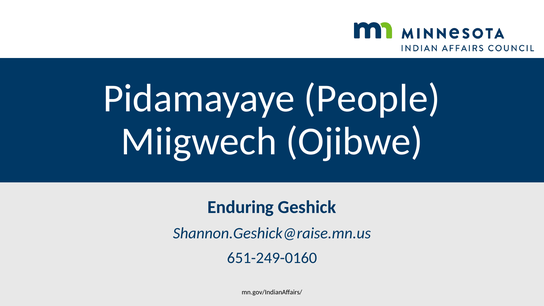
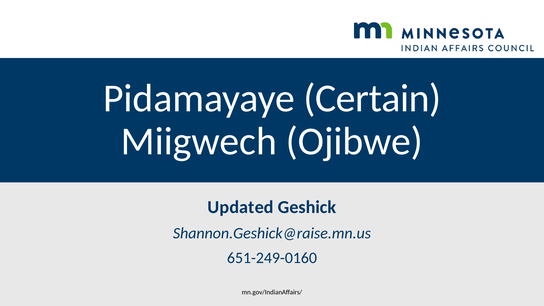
People: People -> Certain (372, 99)
Enduring: Enduring -> Updated (241, 207)
